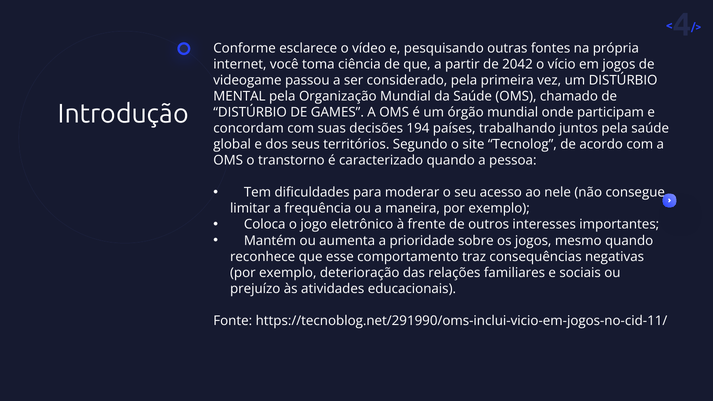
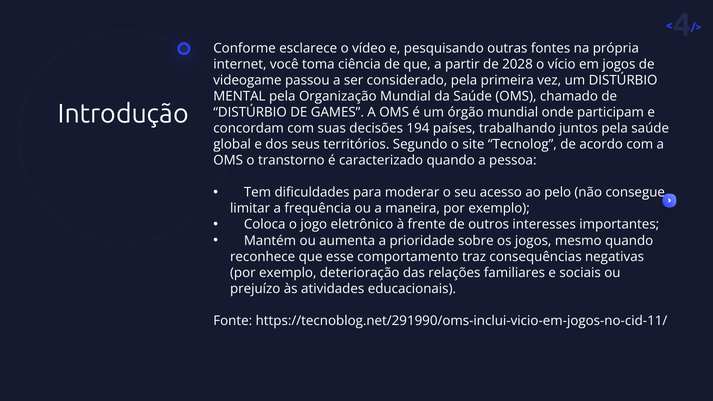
2042: 2042 -> 2028 (518, 64)
nele: nele -> pelo (558, 193)
